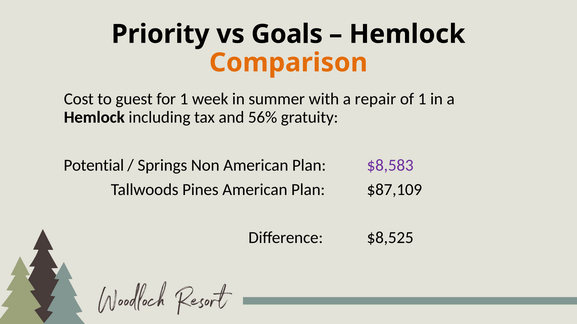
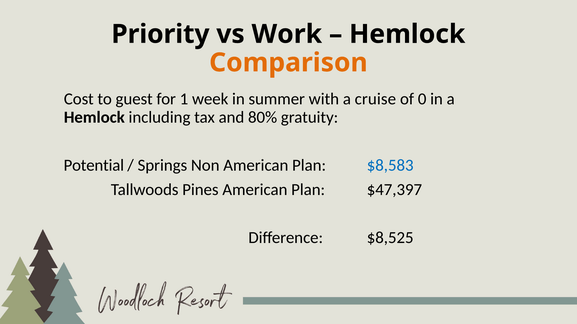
Goals: Goals -> Work (287, 34)
repair: repair -> cruise (375, 99)
of 1: 1 -> 0 (422, 99)
56%: 56% -> 80% (263, 117)
$8,583 colour: purple -> blue (390, 166)
$87,109: $87,109 -> $47,397 (394, 190)
